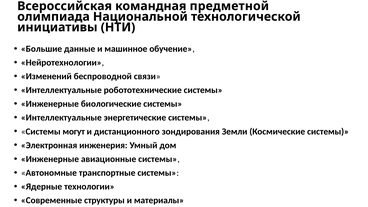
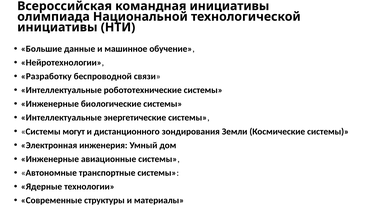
командная предметной: предметной -> инициативы (229, 6)
Изменений: Изменений -> Разработку (46, 76)
